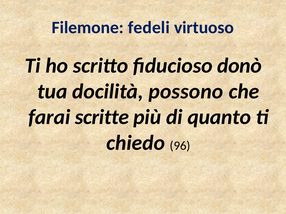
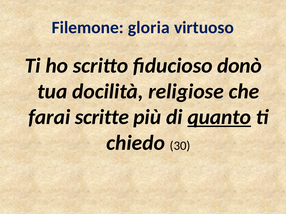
fedeli: fedeli -> gloria (149, 28)
possono: possono -> religiose (186, 92)
quanto underline: none -> present (219, 117)
96: 96 -> 30 (180, 146)
